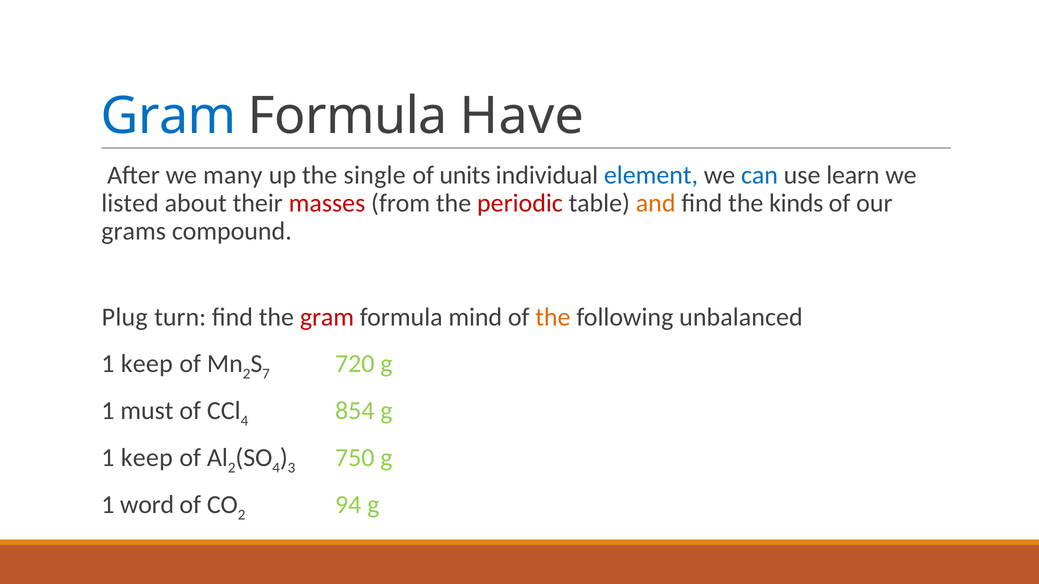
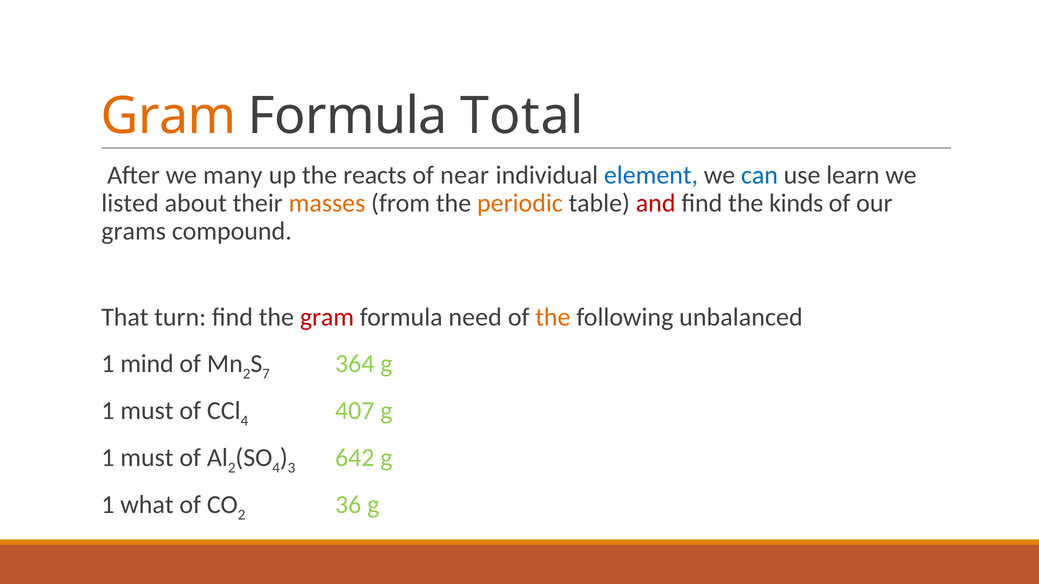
Gram colour: blue -> orange (169, 116)
Have: Have -> Total (522, 116)
single: single -> reacts (375, 175)
units: units -> near (465, 175)
masses colour: red -> orange (327, 203)
periodic colour: red -> orange (520, 203)
and colour: orange -> red (656, 203)
Plug: Plug -> That (125, 318)
mind: mind -> need (475, 318)
keep: keep -> mind (147, 364)
720: 720 -> 364 (355, 364)
854: 854 -> 407 (355, 411)
keep: keep -> must (147, 458)
750: 750 -> 642 (355, 458)
word: word -> what (147, 505)
94: 94 -> 36 (348, 505)
